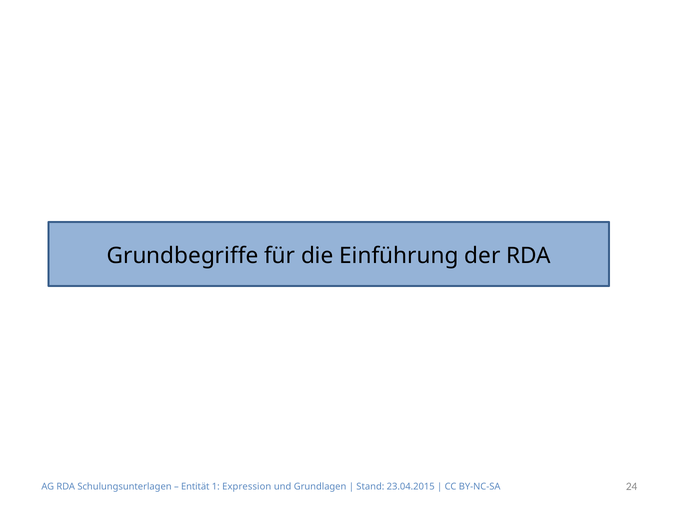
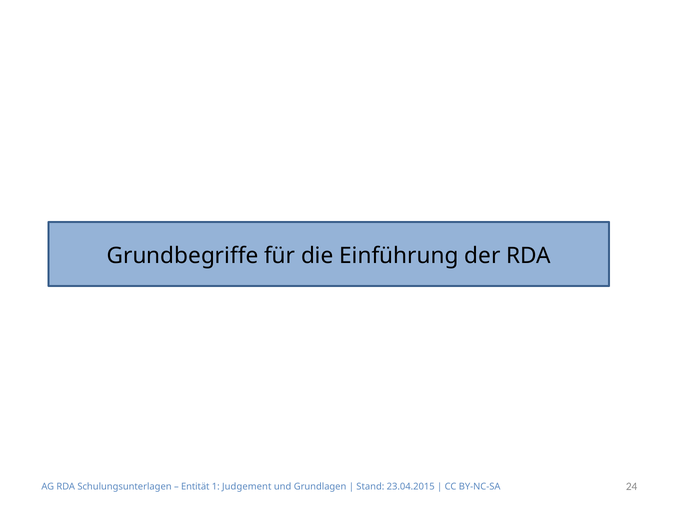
Expression: Expression -> Judgement (247, 487)
